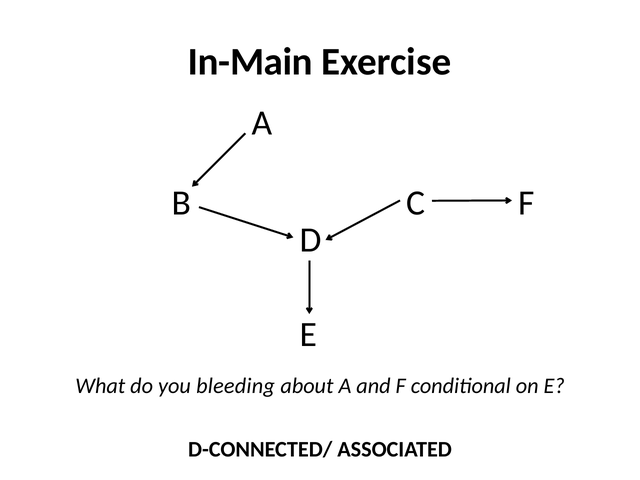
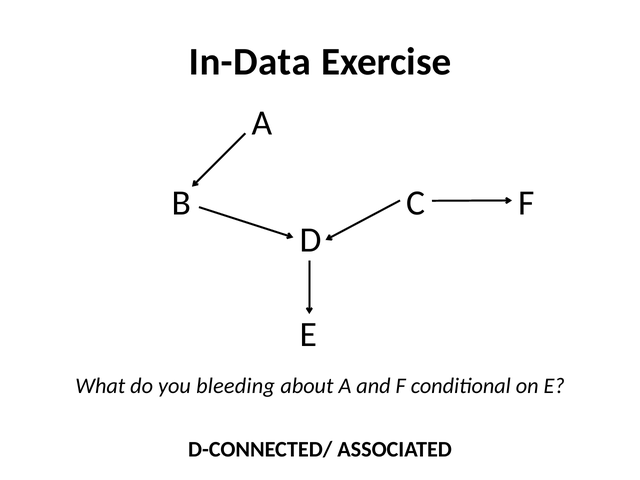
In-Main: In-Main -> In-Data (250, 62)
